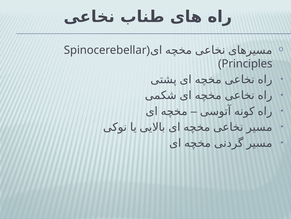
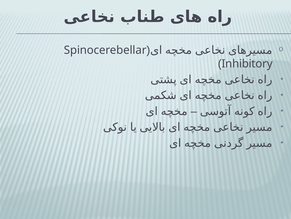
Principles: Principles -> Inhibitory (247, 63)
